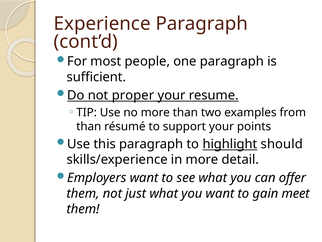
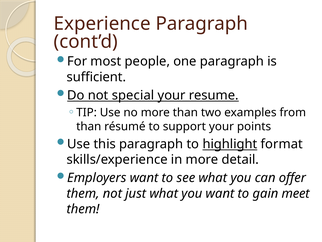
proper: proper -> special (133, 95)
should: should -> format (282, 144)
